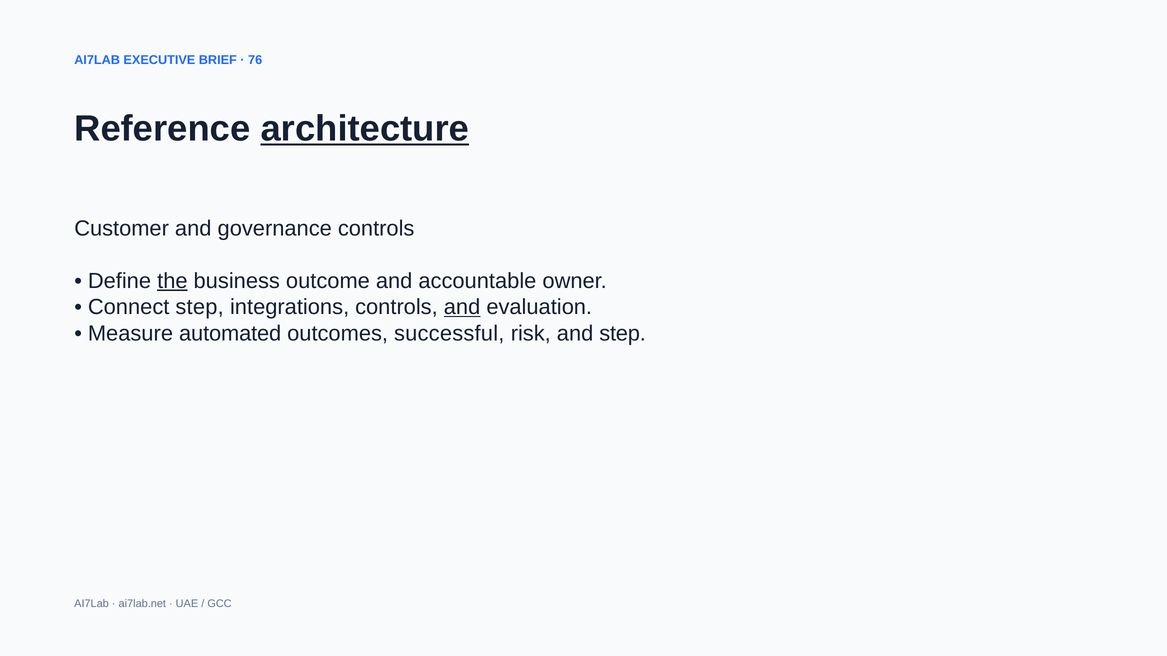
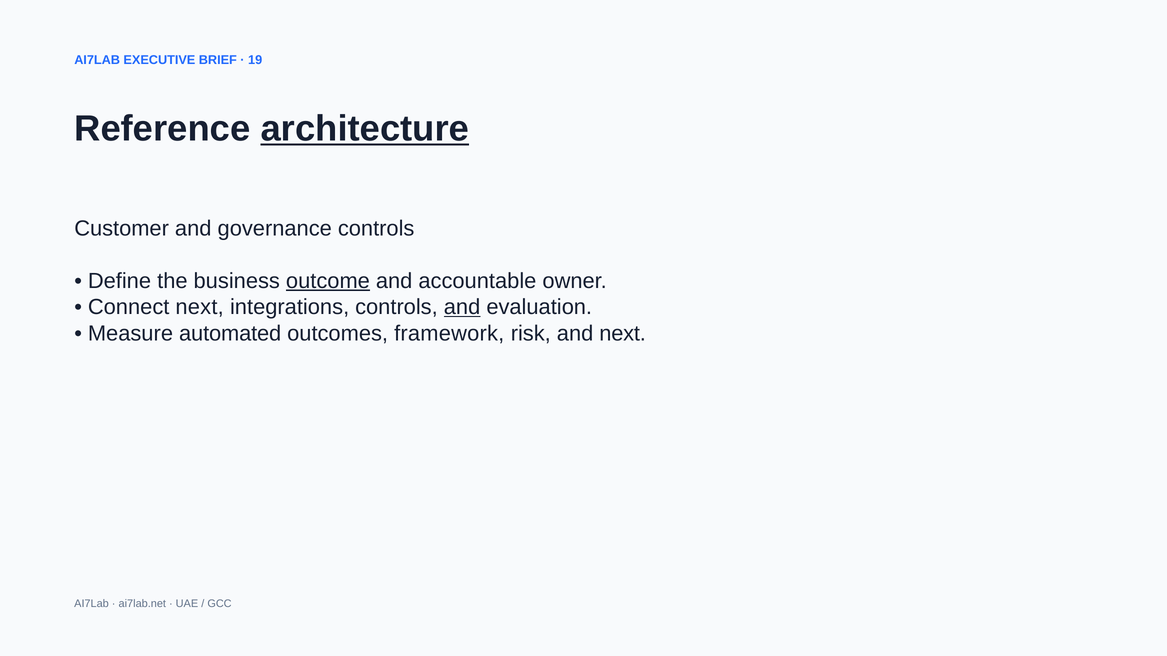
76: 76 -> 19 (255, 60)
the underline: present -> none (172, 281)
outcome underline: none -> present (328, 281)
Connect step: step -> next (200, 307)
successful: successful -> framework (449, 334)
and step: step -> next (623, 334)
